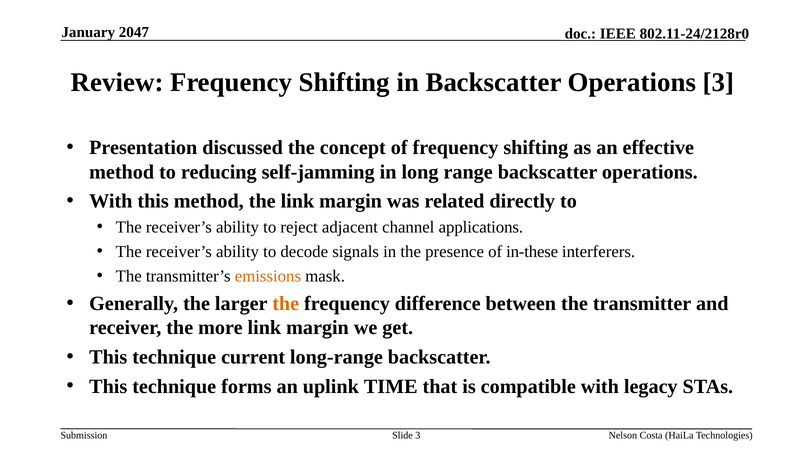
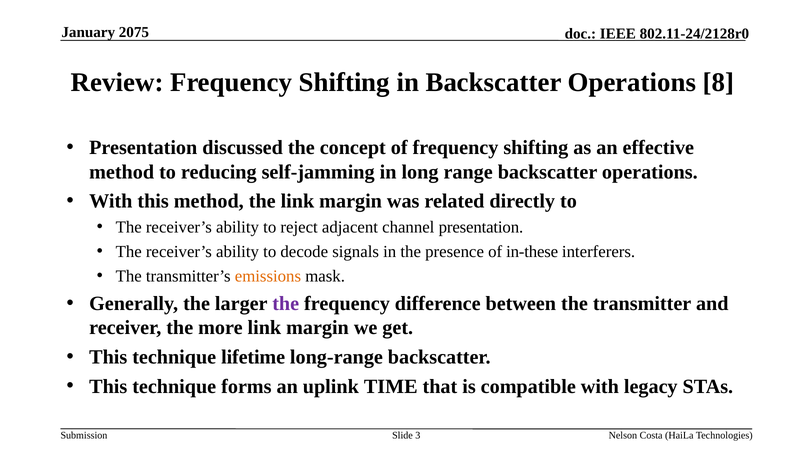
2047: 2047 -> 2075 (134, 32)
Operations 3: 3 -> 8 (718, 82)
channel applications: applications -> presentation (481, 227)
the colour: orange -> purple (286, 303)
current: current -> lifetime (253, 357)
